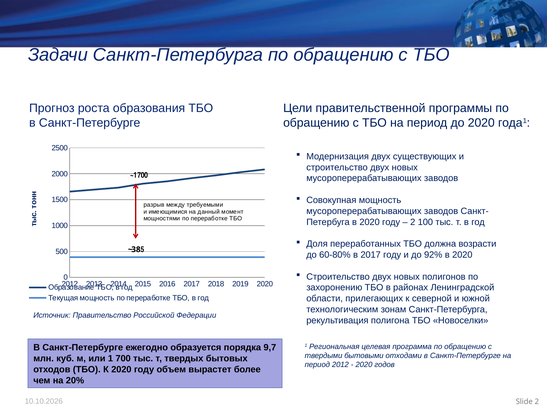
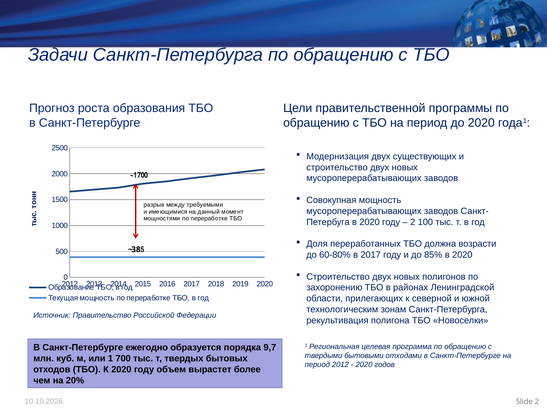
92%: 92% -> 85% (433, 255)
